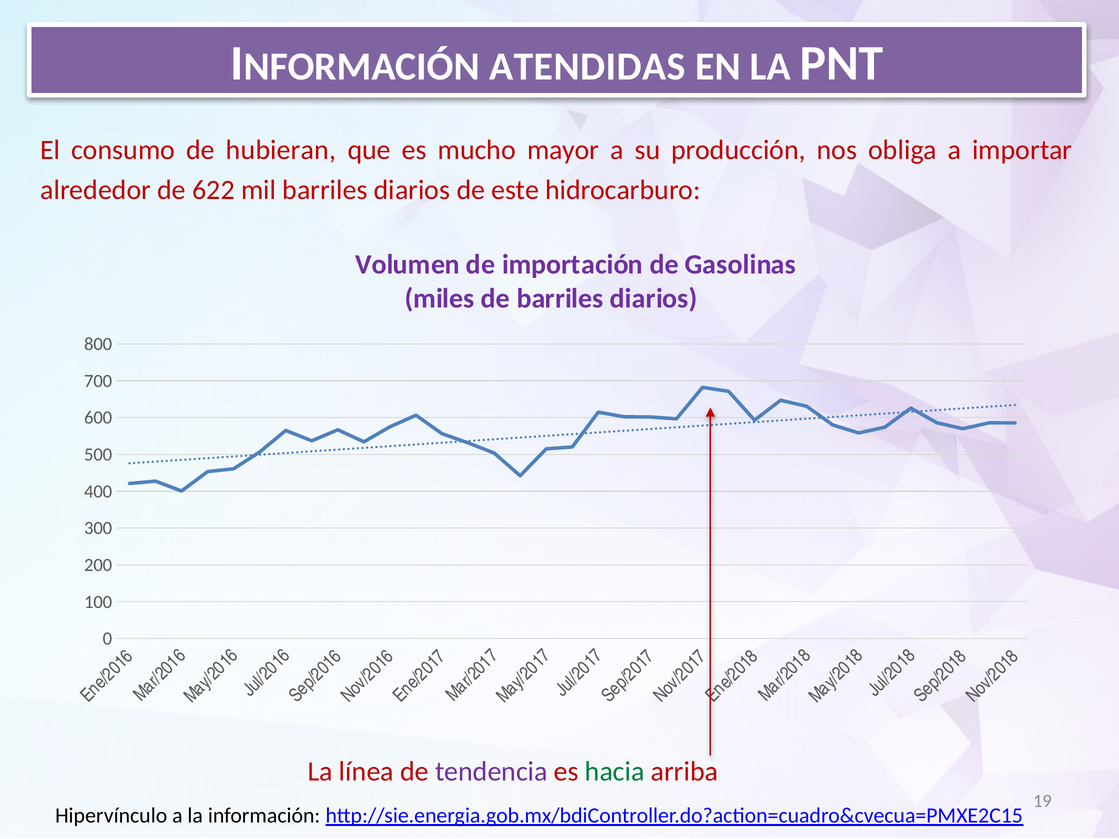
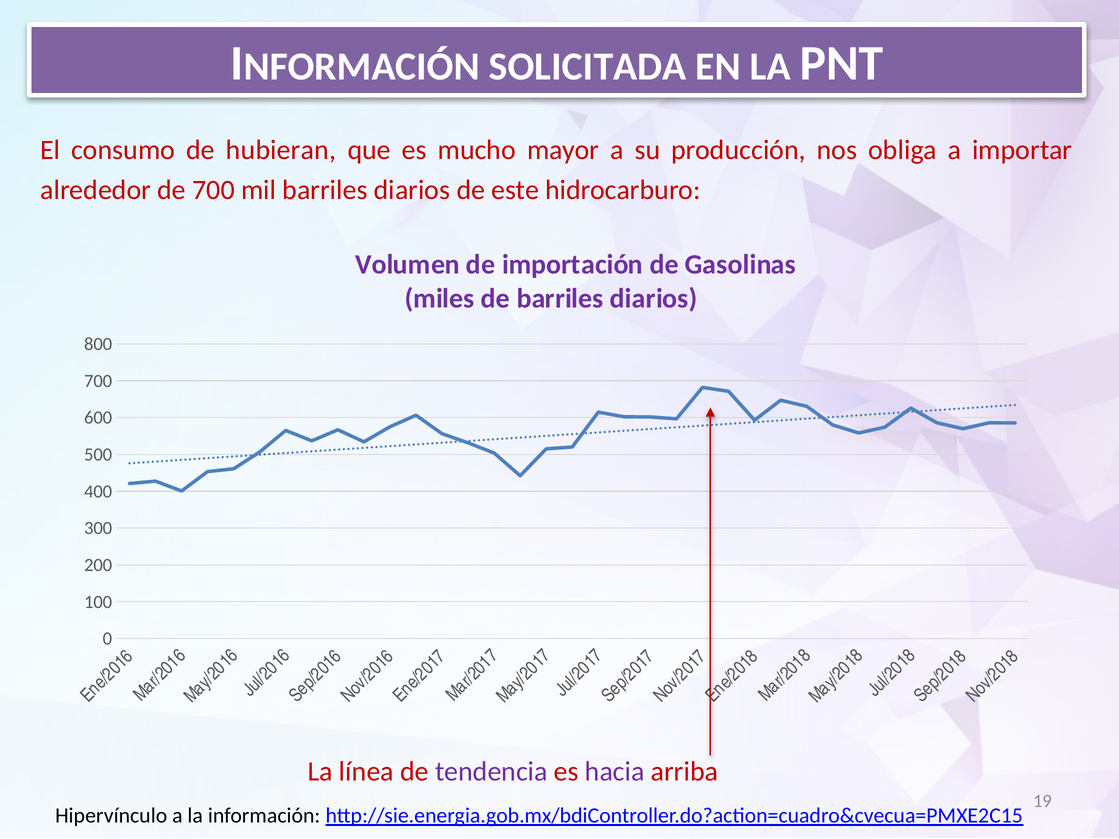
ATENDIDAS: ATENDIDAS -> SOLICITADA (588, 67)
de 622: 622 -> 700 (213, 190)
hacia colour: green -> purple (615, 772)
